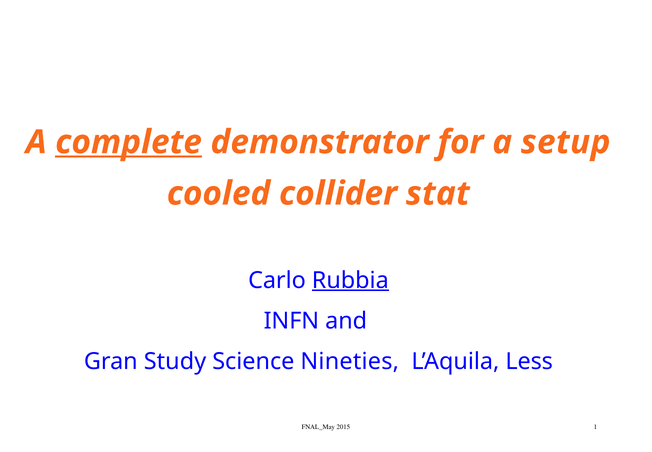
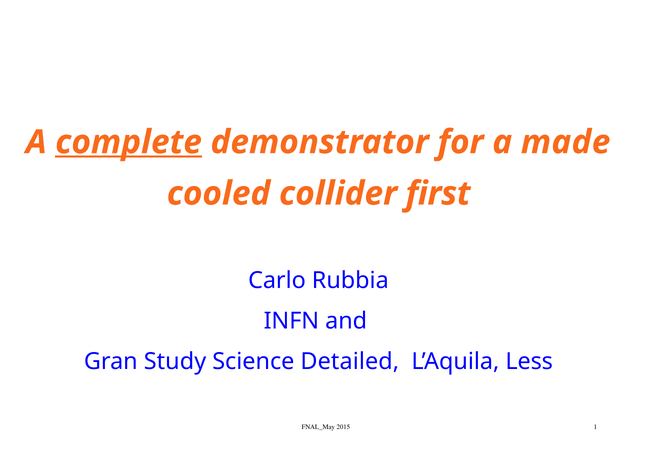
setup: setup -> made (566, 142)
stat: stat -> first (438, 193)
Rubbia underline: present -> none (350, 280)
Nineties: Nineties -> Detailed (350, 361)
